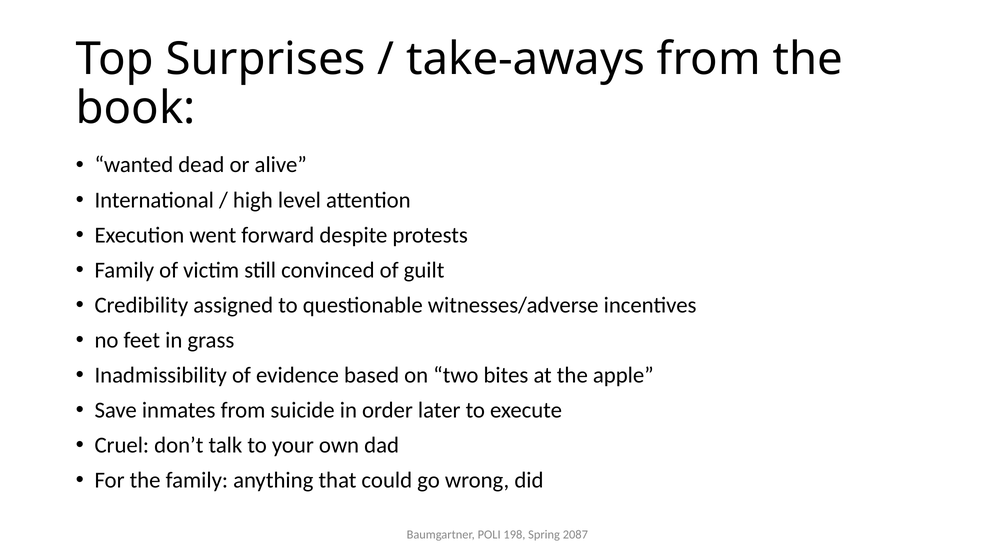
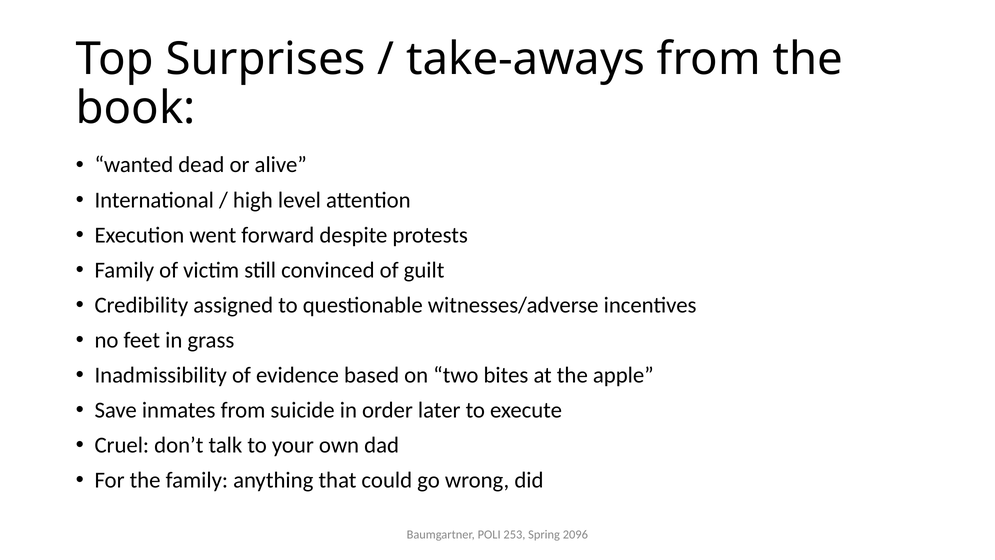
198: 198 -> 253 (514, 534)
2087: 2087 -> 2096 (575, 534)
